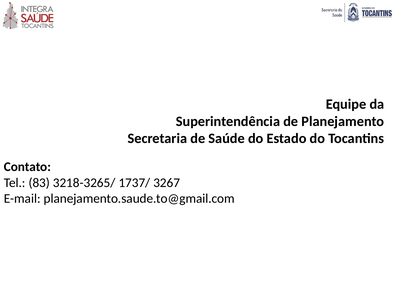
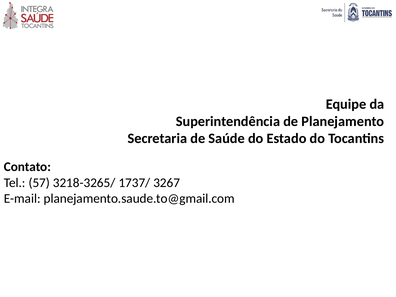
83: 83 -> 57 (39, 183)
